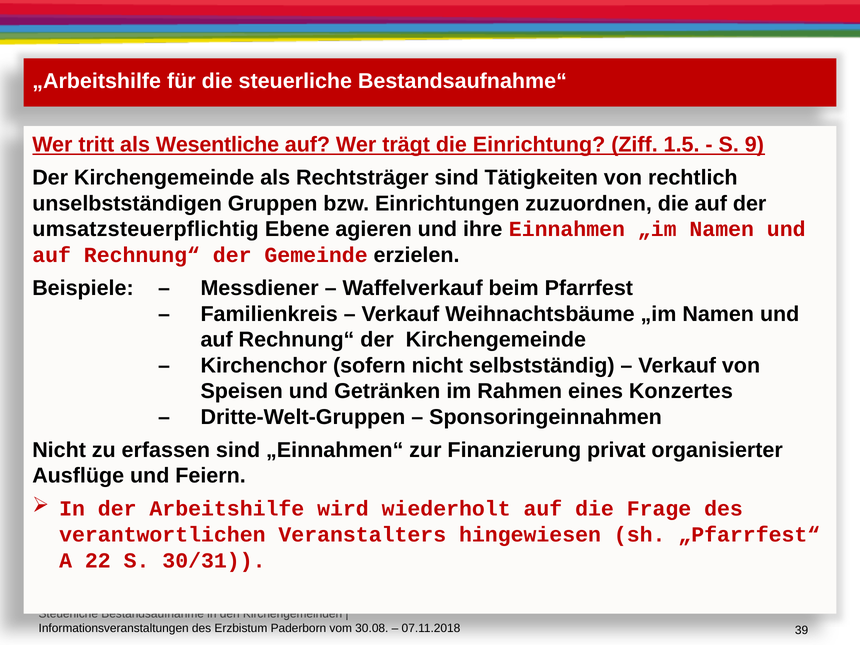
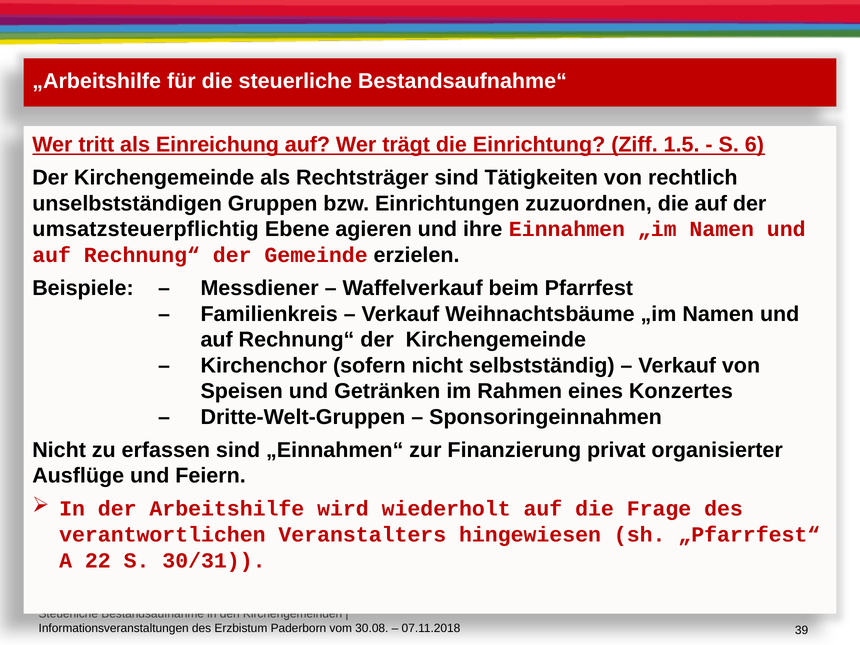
Wesentliche: Wesentliche -> Einreichung (217, 145)
9: 9 -> 6 (754, 145)
